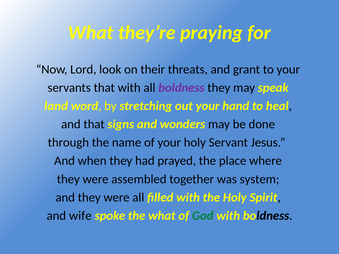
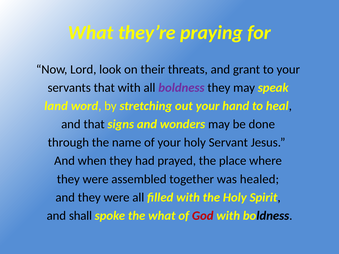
system: system -> healed (259, 179)
wife: wife -> shall (80, 216)
God colour: green -> red (203, 216)
